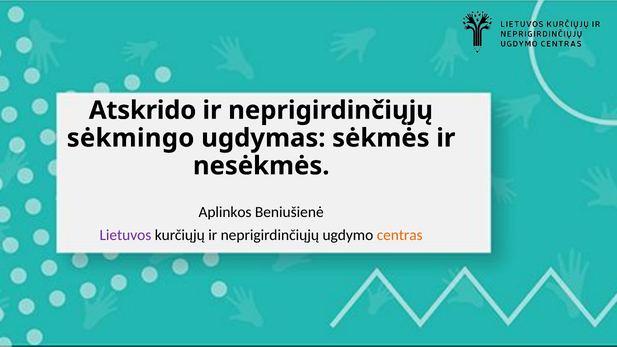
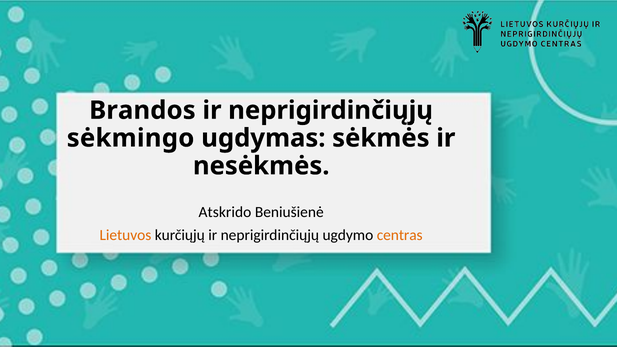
Atskrido: Atskrido -> Brandos (142, 110)
Aplinkos: Aplinkos -> Atskrido (225, 212)
Lietuvos colour: purple -> orange (125, 235)
